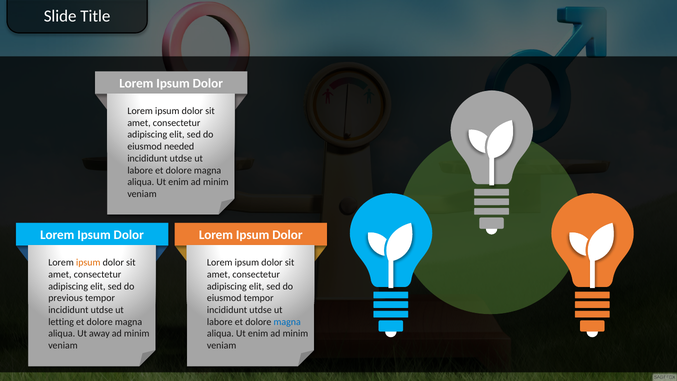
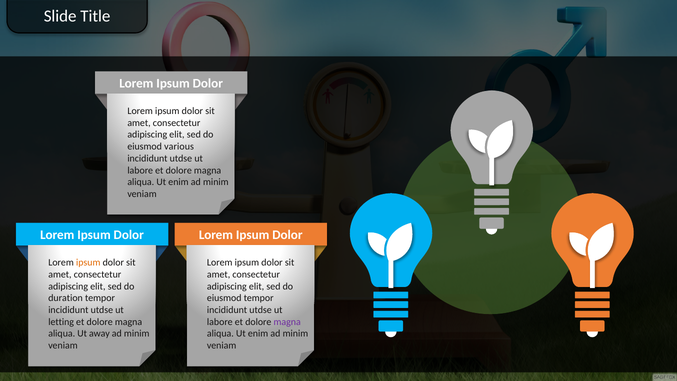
needed: needed -> various (179, 146)
previous: previous -> duration (66, 298)
magna colour: blue -> purple (287, 322)
